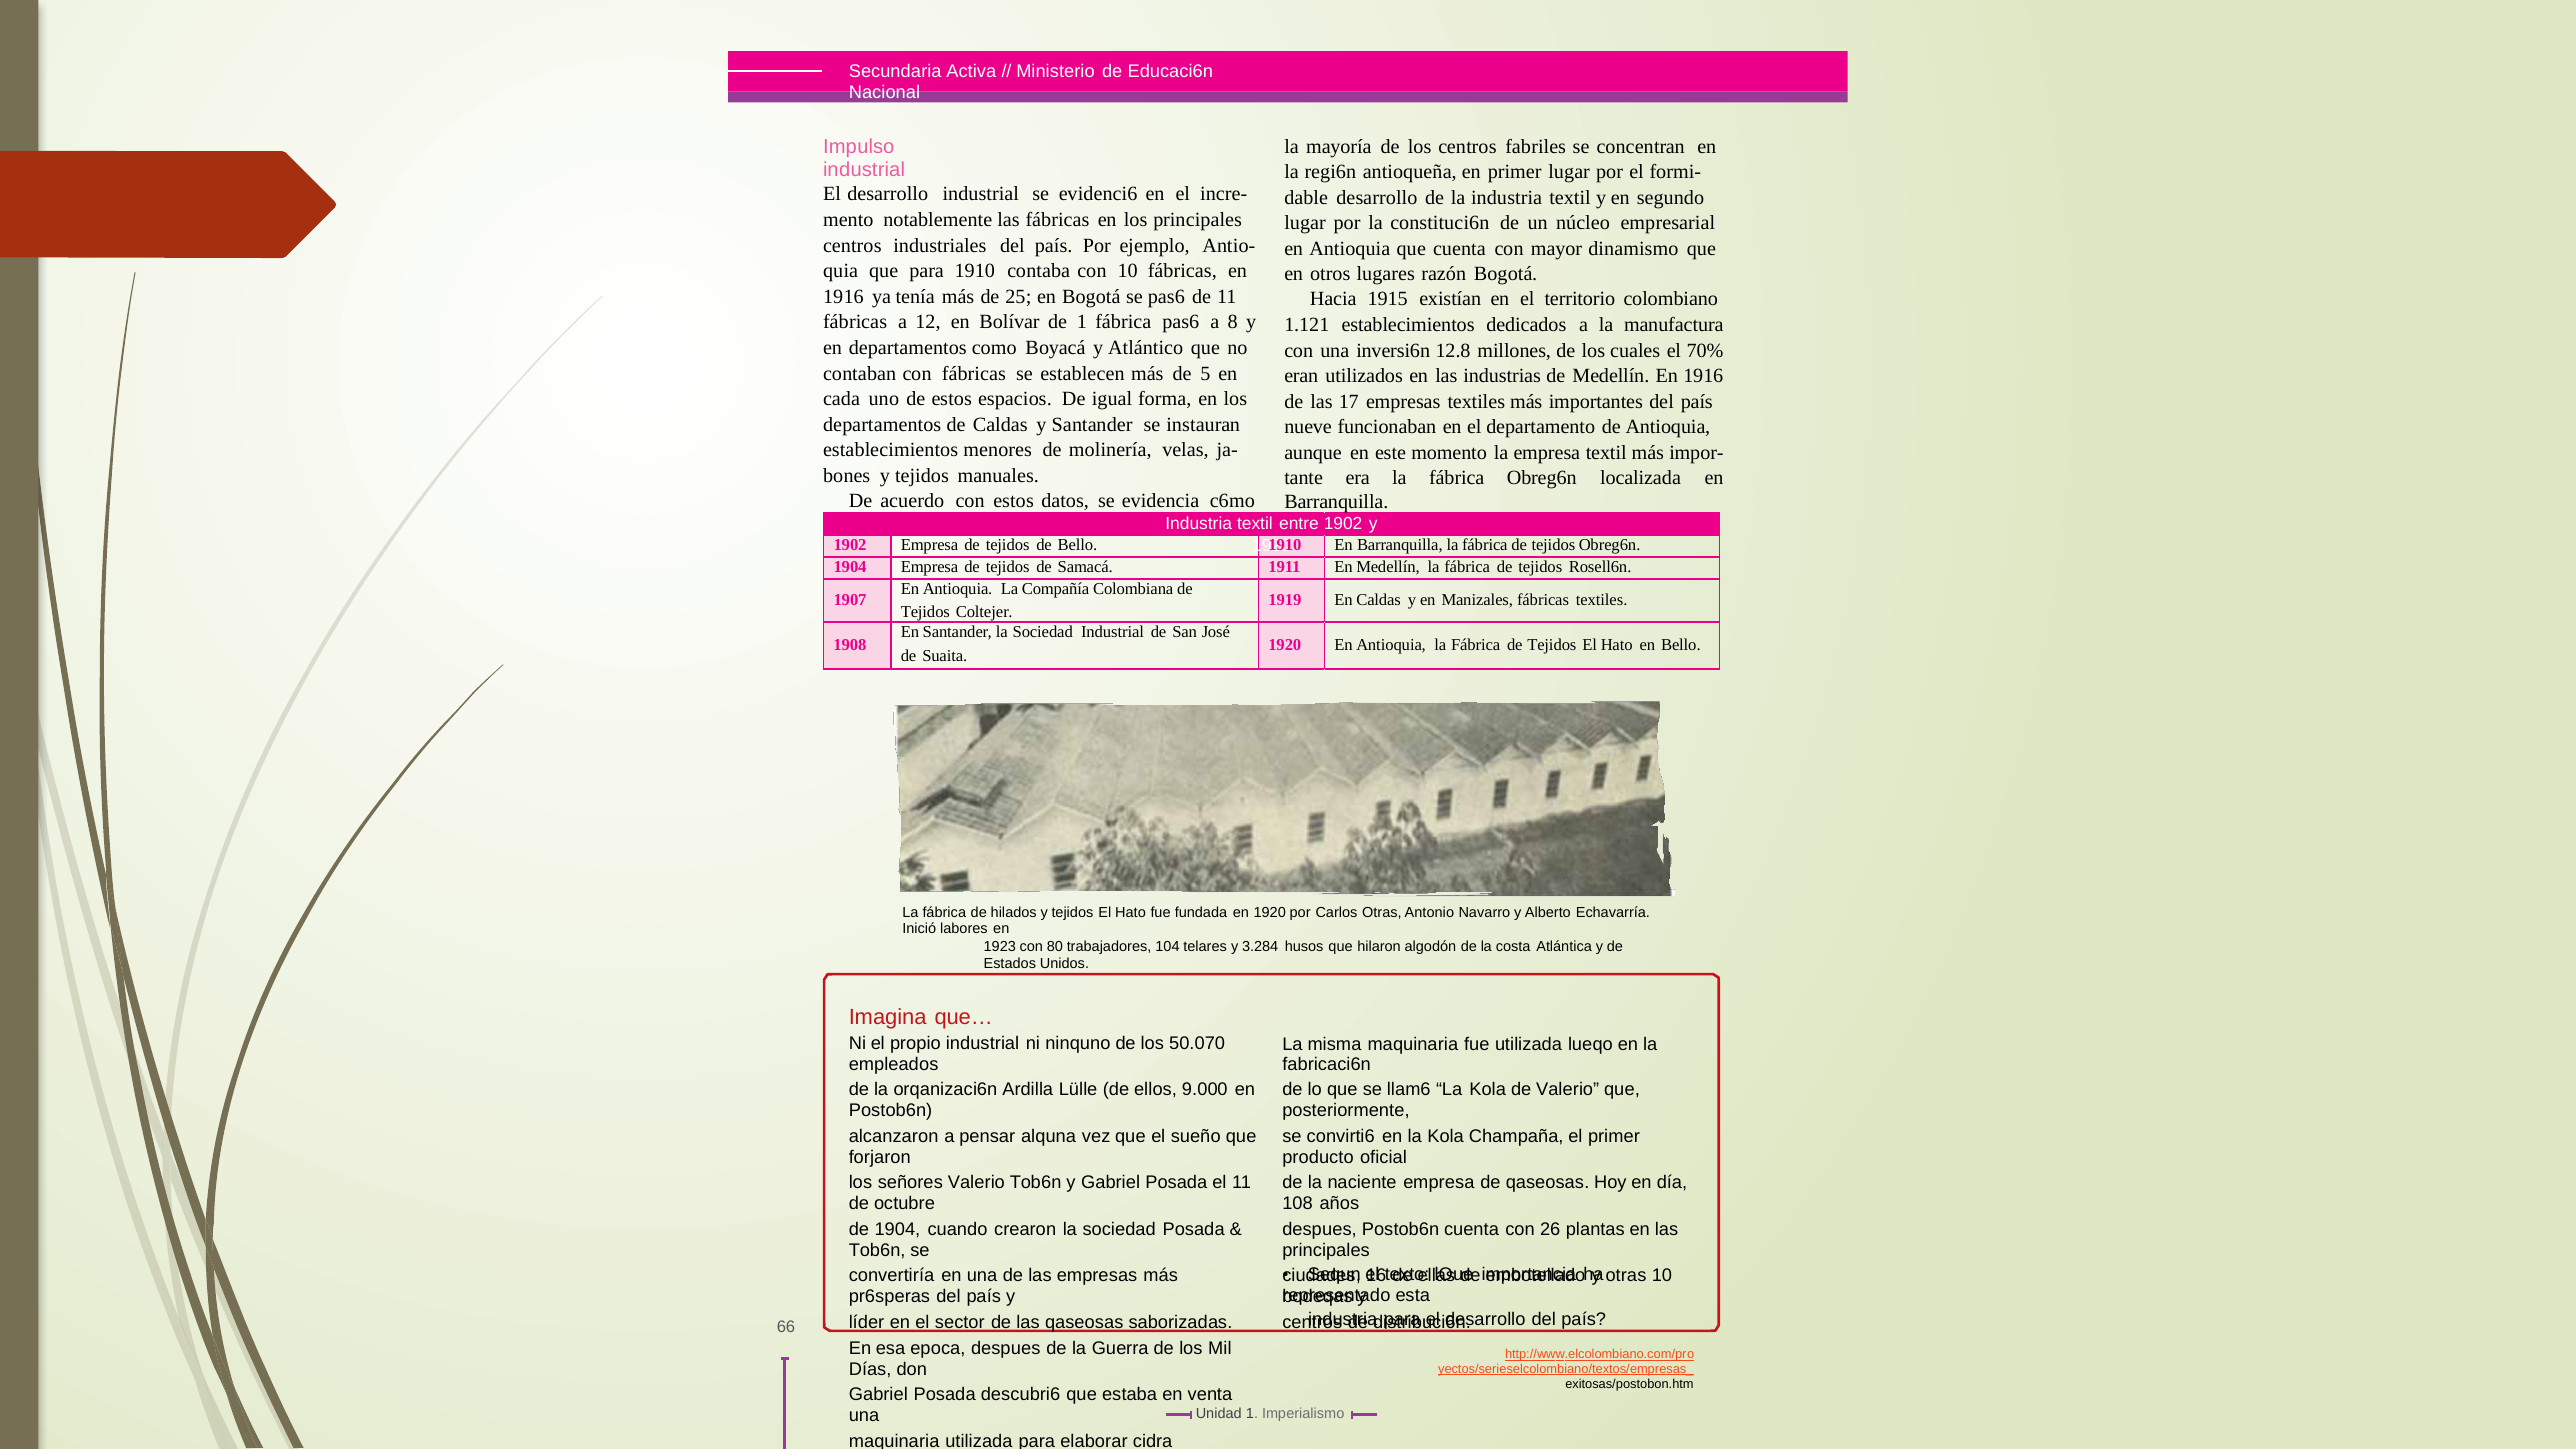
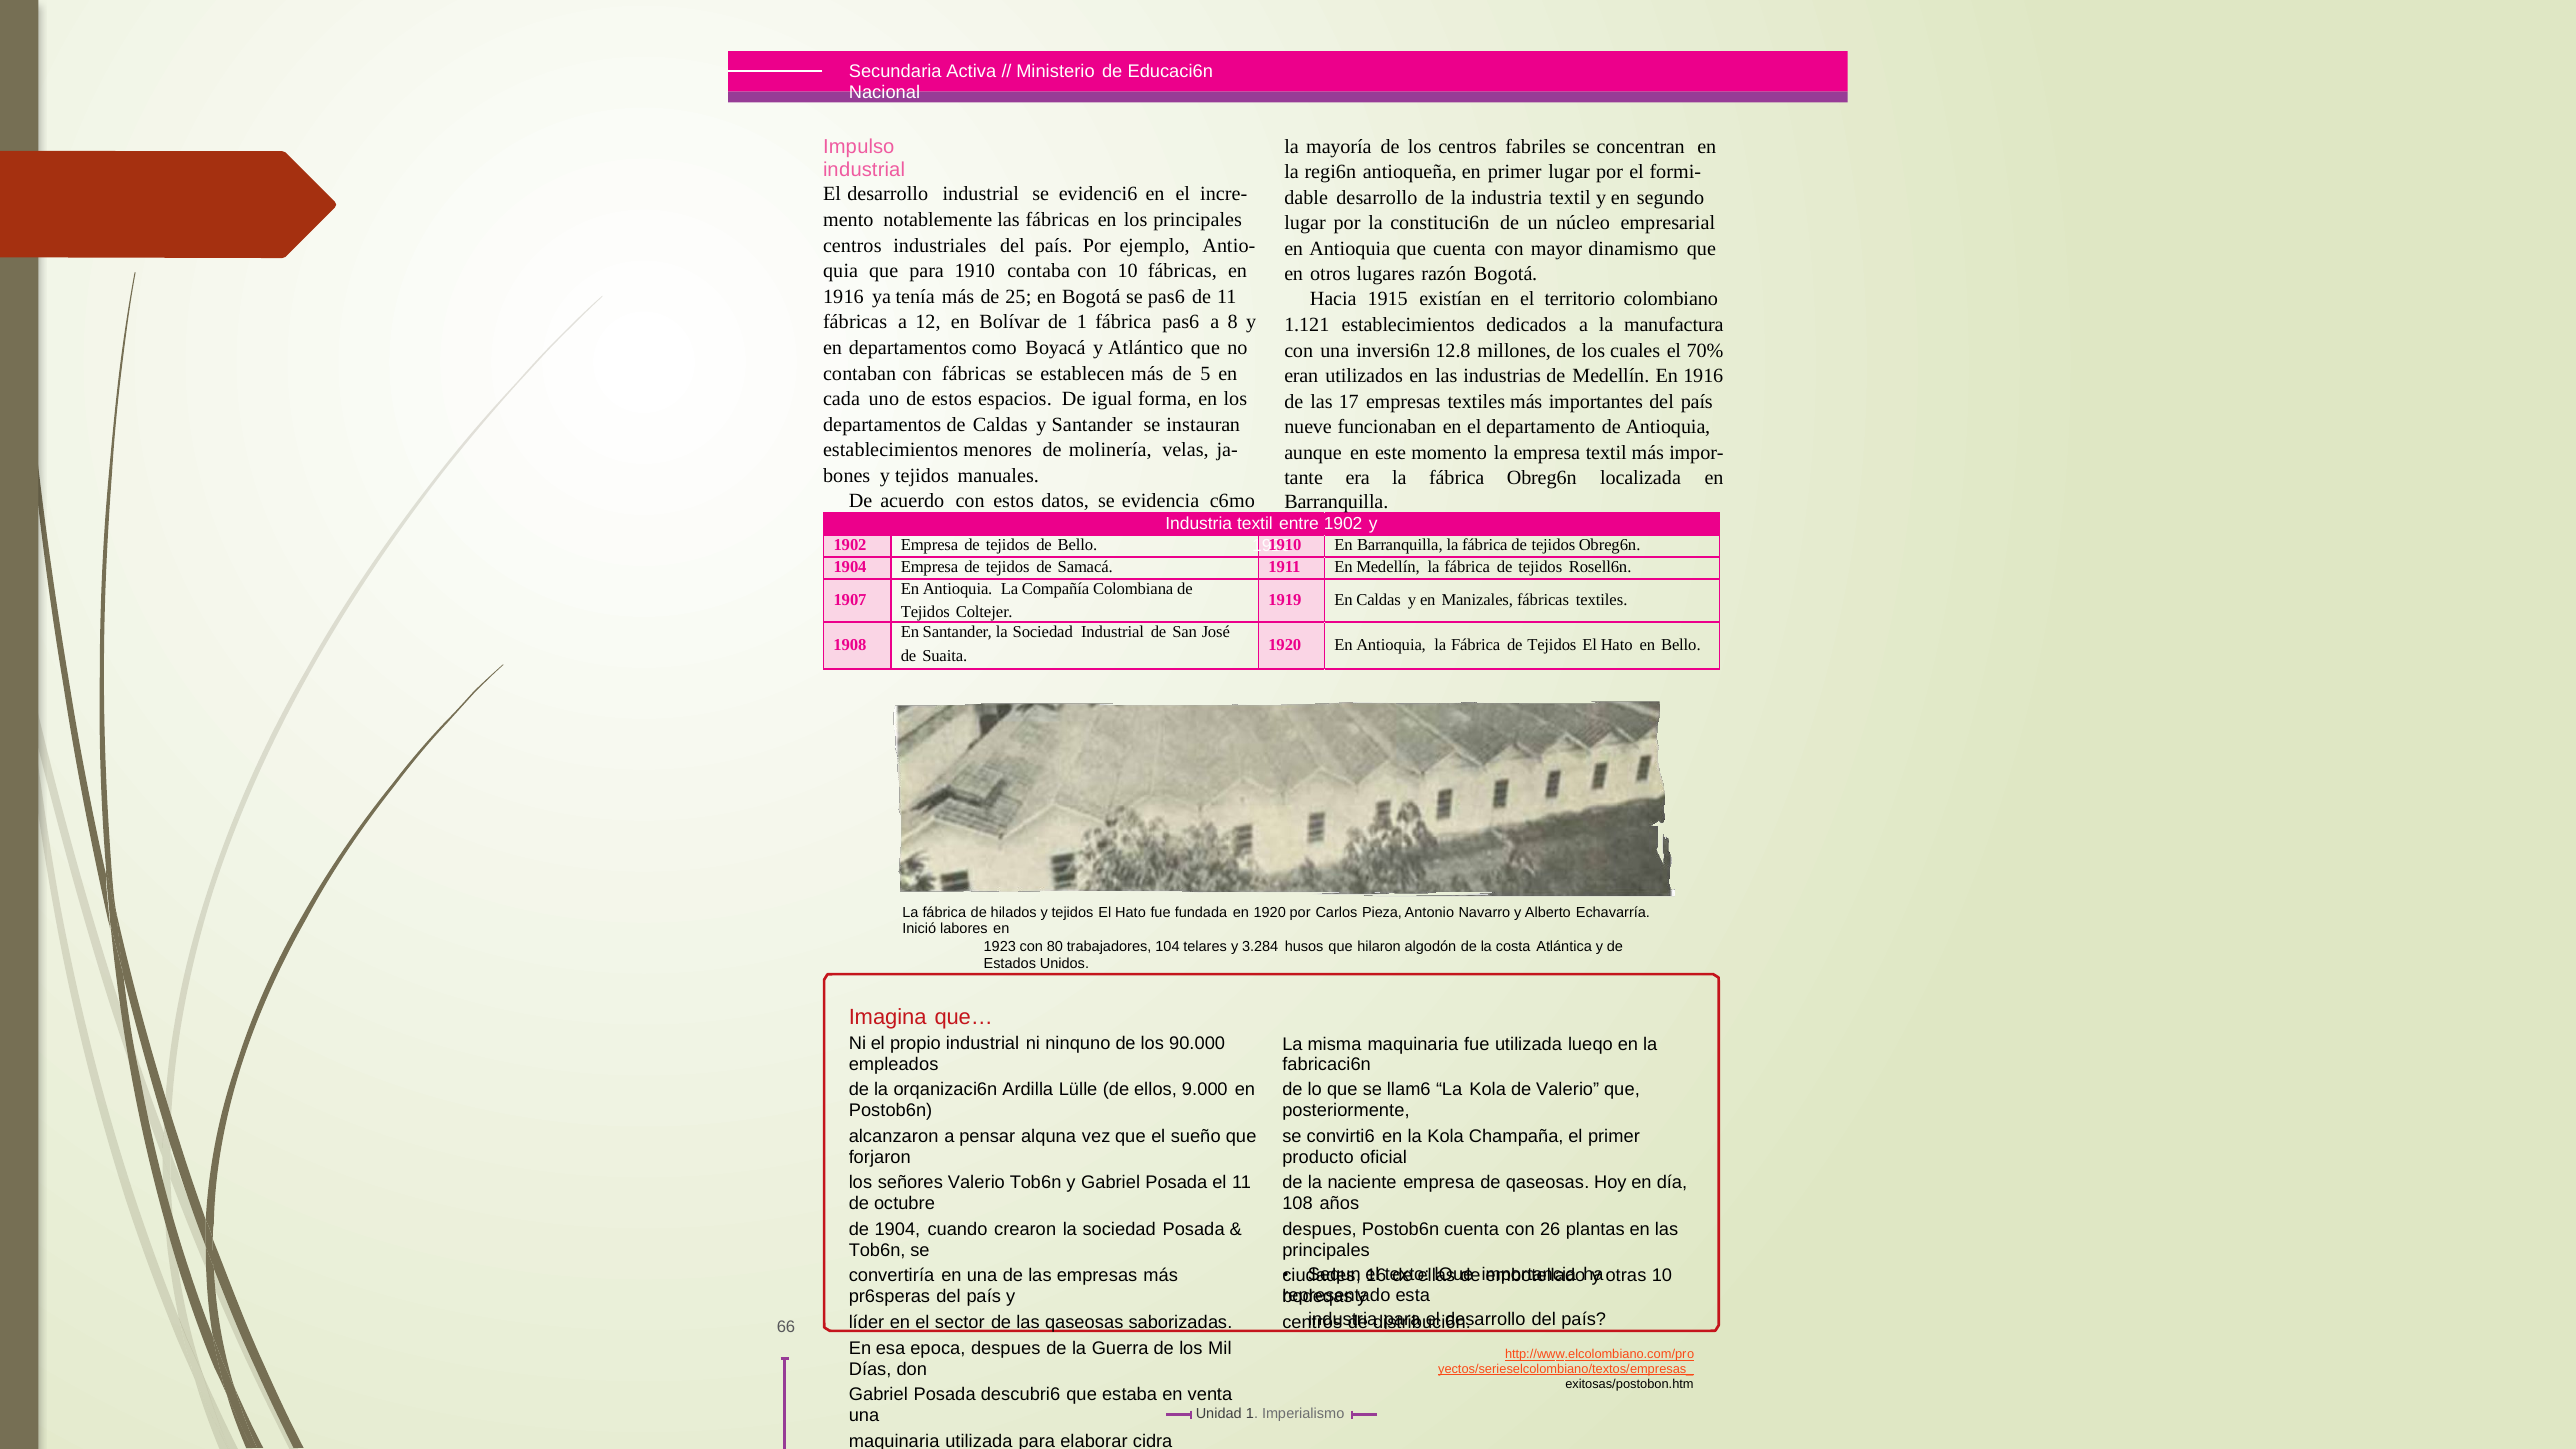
Carlos Otras: Otras -> Pieza (1382, 912)
50.070: 50.070 -> 90.000 (1197, 1043)
